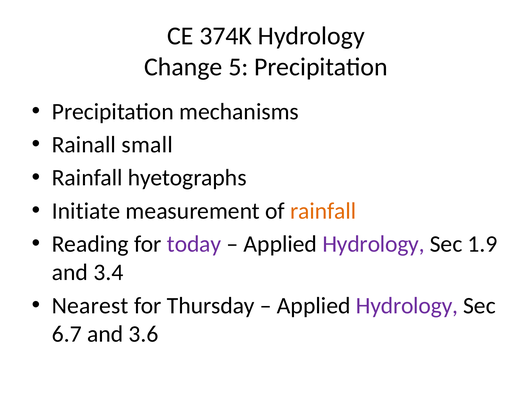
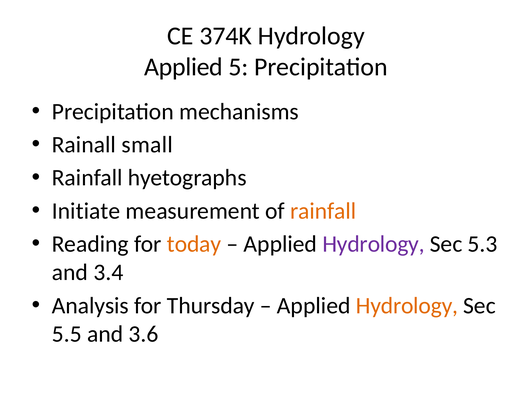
Change: Change -> Applied (183, 67)
today colour: purple -> orange (194, 244)
1.9: 1.9 -> 5.3 (483, 244)
Nearest: Nearest -> Analysis (90, 306)
Hydrology colour: purple -> orange (407, 306)
6.7: 6.7 -> 5.5 (67, 334)
